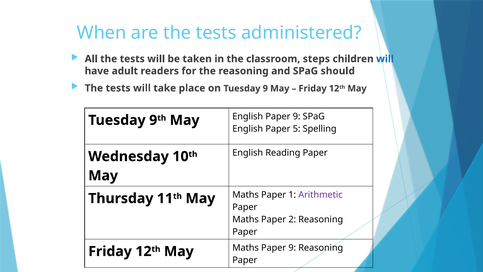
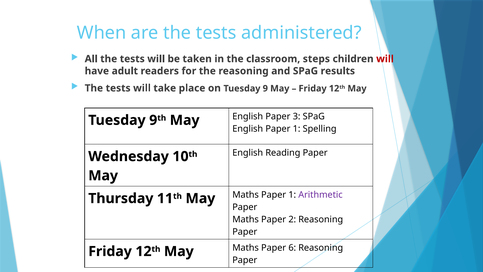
will colour: blue -> red (385, 59)
should: should -> results (338, 71)
English Paper 9: 9 -> 3 (297, 116)
English Paper 5: 5 -> 1 (297, 129)
Maths Paper 9: 9 -> 6 (292, 247)
